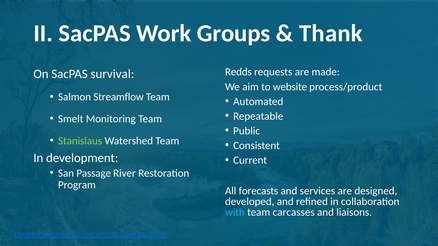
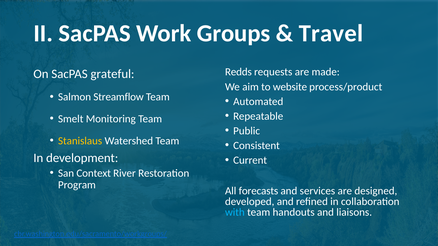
Thank: Thank -> Travel (331, 33)
survival: survival -> grateful (112, 74)
Stanislaus colour: light green -> yellow (80, 141)
Passage: Passage -> Context (94, 173)
carcasses: carcasses -> handouts (294, 213)
